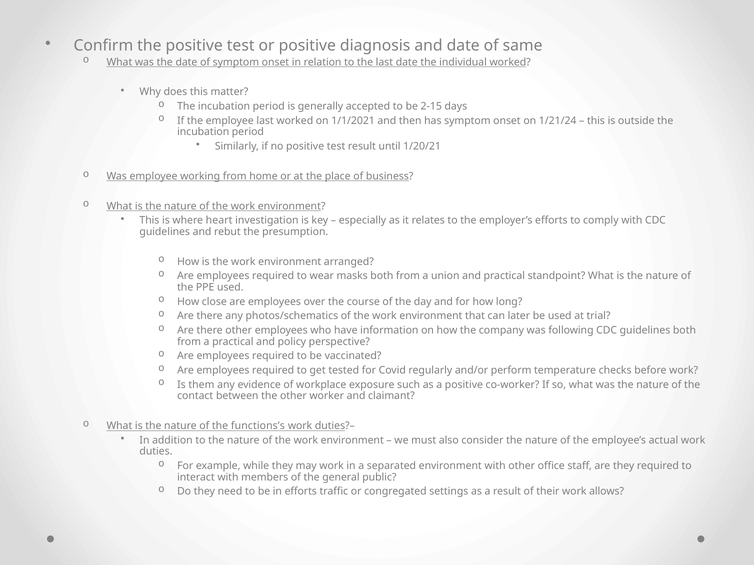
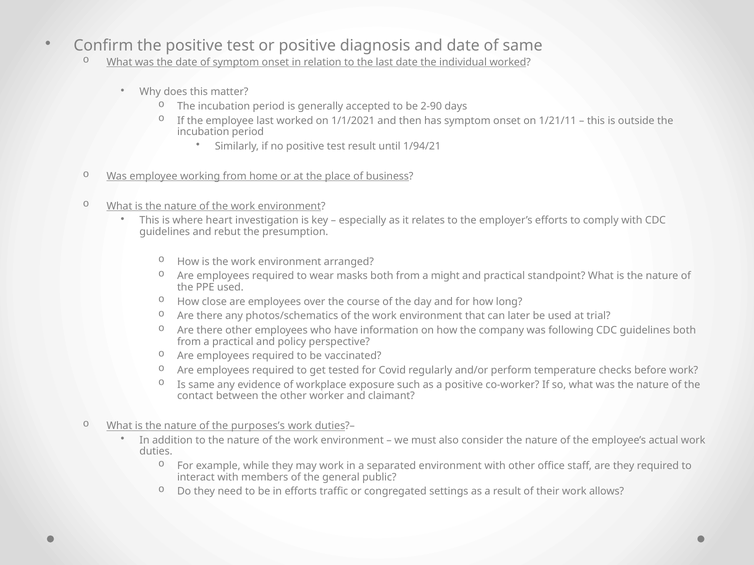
2-15: 2-15 -> 2-90 (431, 106)
1/21/24: 1/21/24 -> 1/21/11 (558, 121)
1/20/21: 1/20/21 -> 1/94/21 (422, 146)
union: union -> might (445, 276)
Is them: them -> same (202, 385)
functions’s: functions’s -> purposes’s (258, 426)
